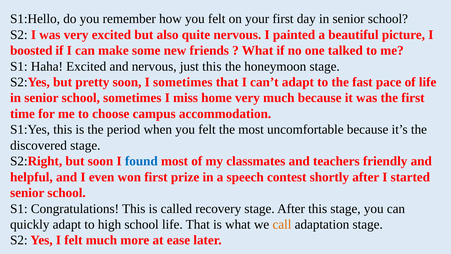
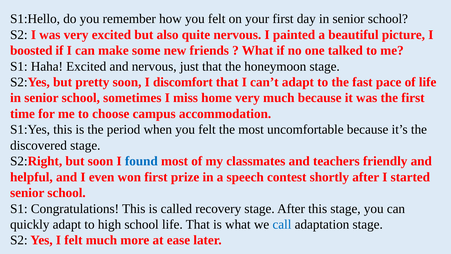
just this: this -> that (212, 66)
I sometimes: sometimes -> discomfort (183, 82)
call colour: orange -> blue (282, 224)
